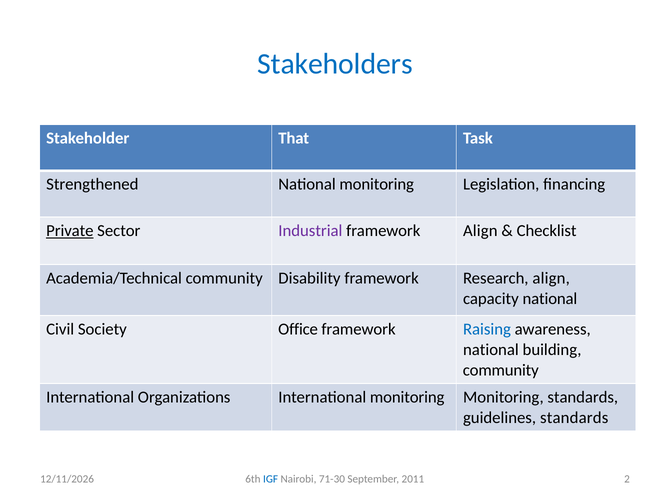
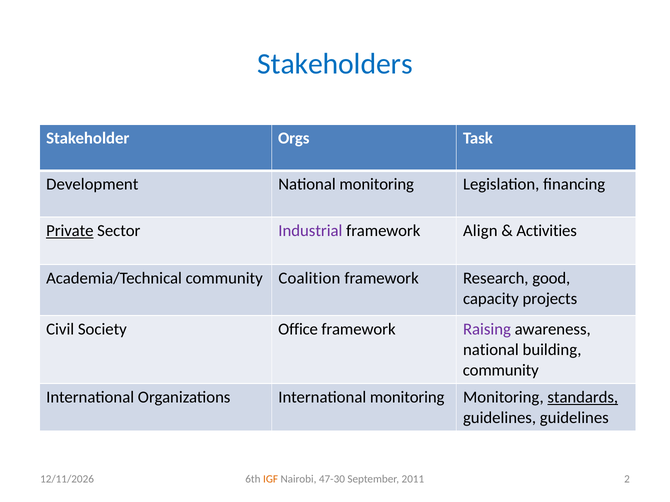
That: That -> Orgs (294, 138)
Strengthened: Strengthened -> Development (92, 185)
Checklist: Checklist -> Activities (547, 231)
Disability: Disability -> Coalition (309, 279)
Research align: align -> good (551, 279)
capacity national: national -> projects (550, 299)
Raising colour: blue -> purple (487, 330)
standards underline: none -> present (583, 398)
guidelines standards: standards -> guidelines (574, 418)
IGF colour: blue -> orange (271, 480)
71-30: 71-30 -> 47-30 (332, 480)
